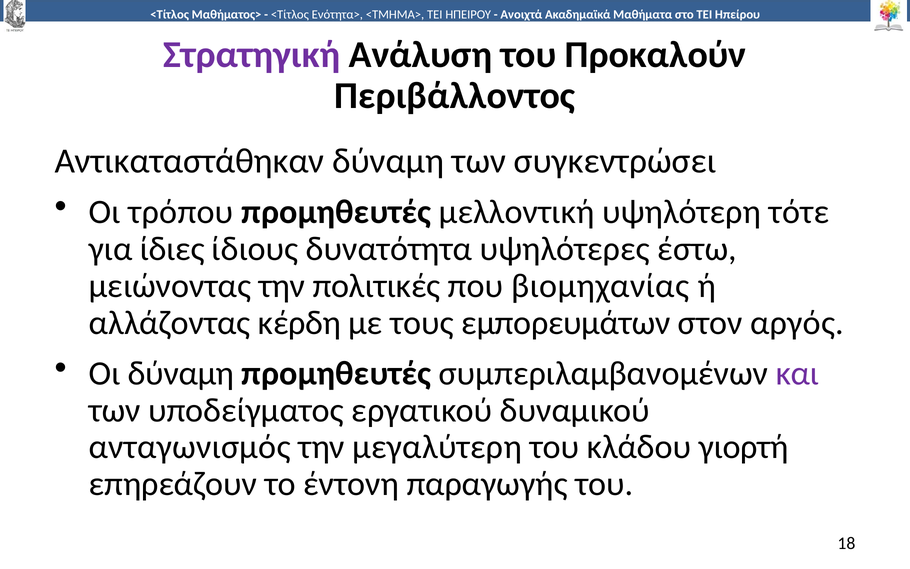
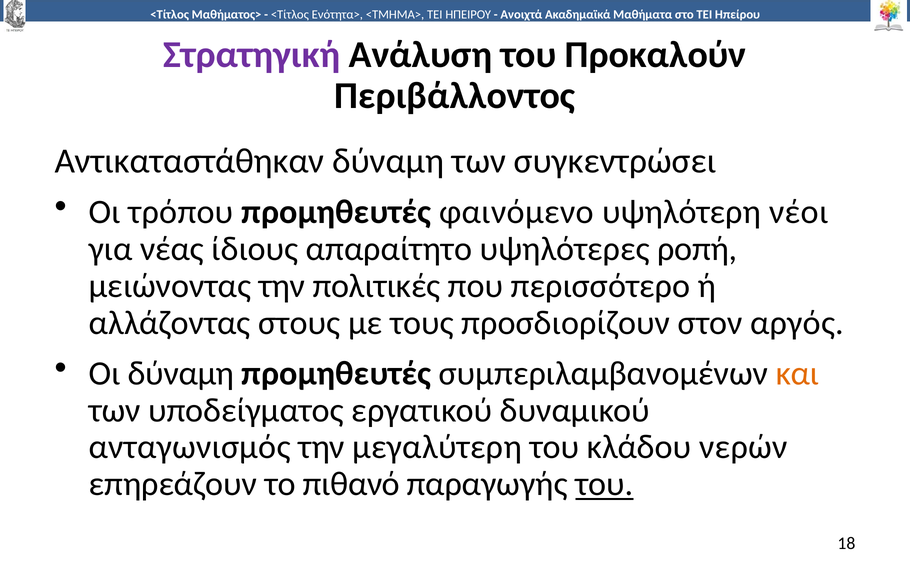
μελλοντική: μελλοντική -> φαινόμενο (516, 212)
τότε: τότε -> νέοι (799, 212)
ίδιες: ίδιες -> νέας (172, 249)
δυνατότητα: δυνατότητα -> απαραίτητο (389, 249)
έστω: έστω -> ροπή (697, 249)
βιομηχανίας: βιομηχανίας -> περισσότερο (600, 286)
κέρδη: κέρδη -> στους (299, 323)
εμπορευμάτων: εμπορευμάτων -> προσδιορίζουν (566, 323)
και colour: purple -> orange (797, 373)
γιορτή: γιορτή -> νερών (743, 447)
έντονη: έντονη -> πιθανό (351, 484)
του underline: none -> present (604, 484)
